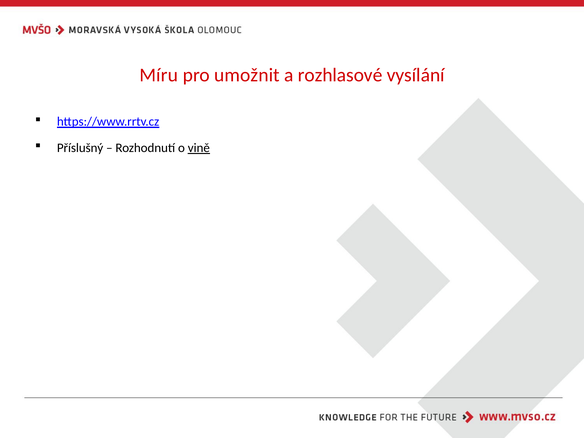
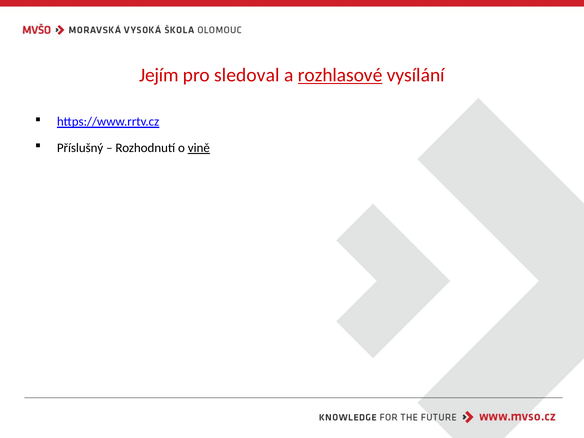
Míru: Míru -> Jejím (159, 75)
umožnit: umožnit -> sledoval (247, 75)
rozhlasové underline: none -> present (340, 75)
